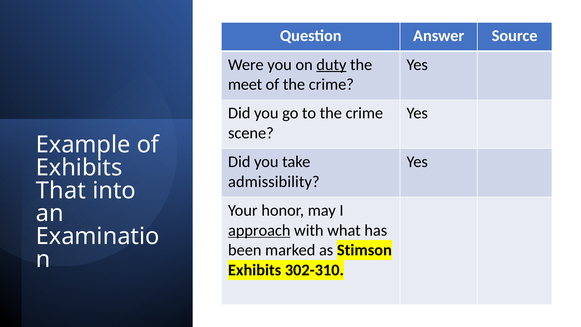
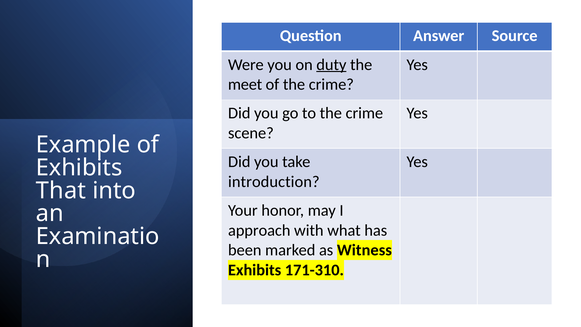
admissibility: admissibility -> introduction (274, 182)
approach underline: present -> none (259, 230)
Stimson: Stimson -> Witness (364, 250)
302-310: 302-310 -> 171-310 (314, 270)
